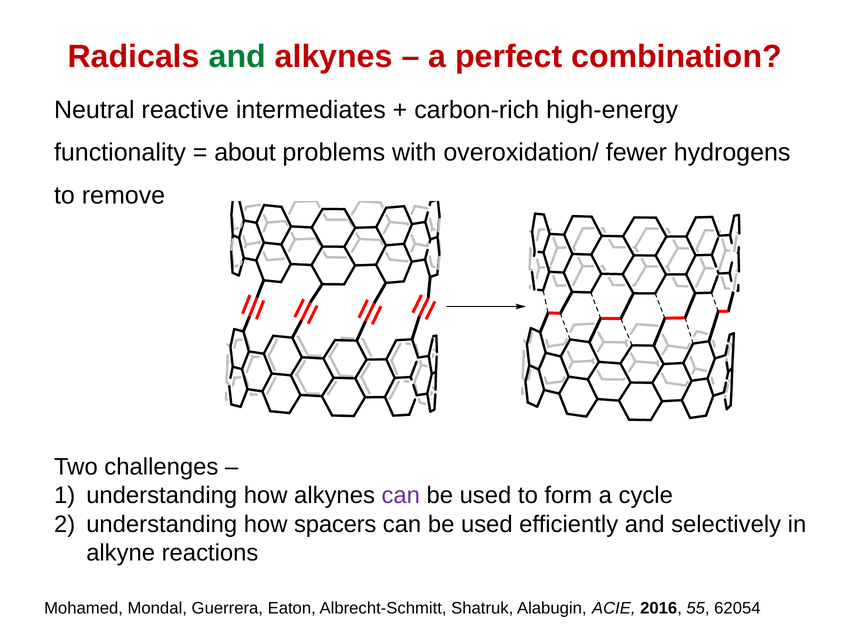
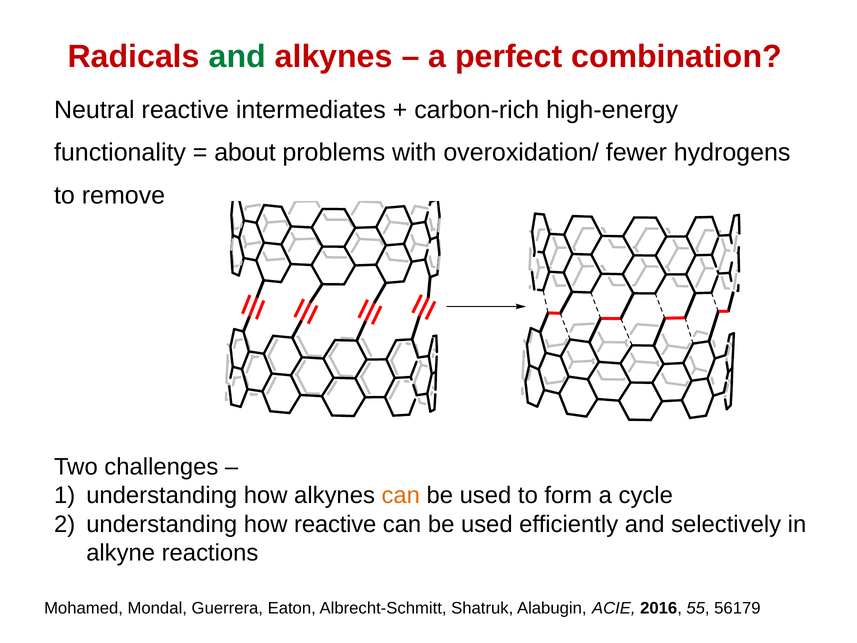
can colour: purple -> orange (401, 495)
how spacers: spacers -> reactive (335, 524)
62054: 62054 -> 56179 (737, 608)
